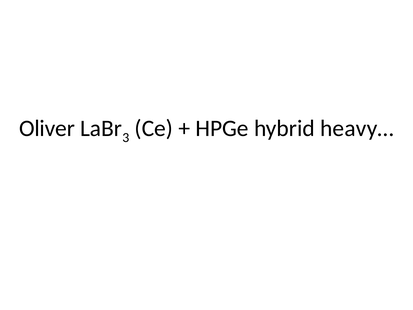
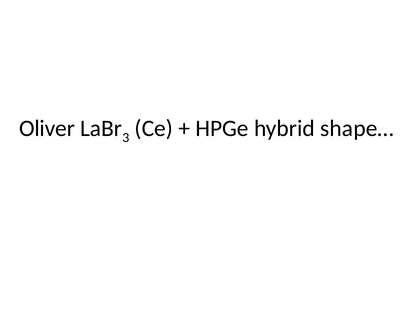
heavy…: heavy… -> shape… (357, 128)
